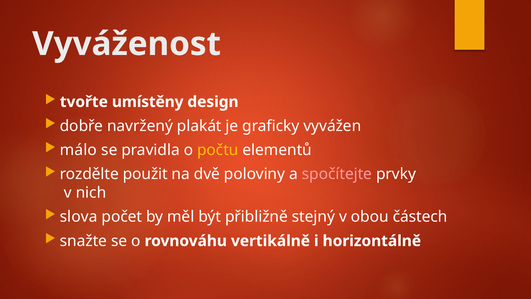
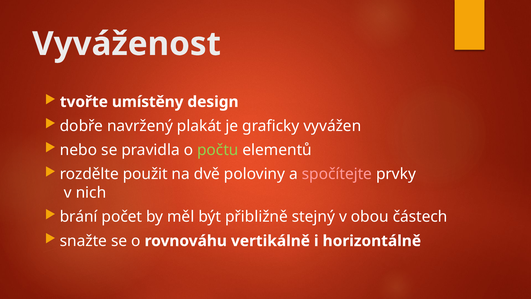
málo: málo -> nebo (79, 150)
počtu colour: yellow -> light green (218, 150)
slova: slova -> brání (79, 217)
